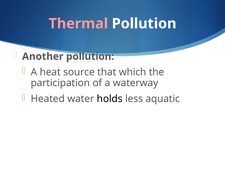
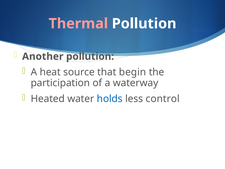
which: which -> begin (133, 72)
holds colour: black -> blue (110, 99)
aquatic: aquatic -> control (163, 99)
